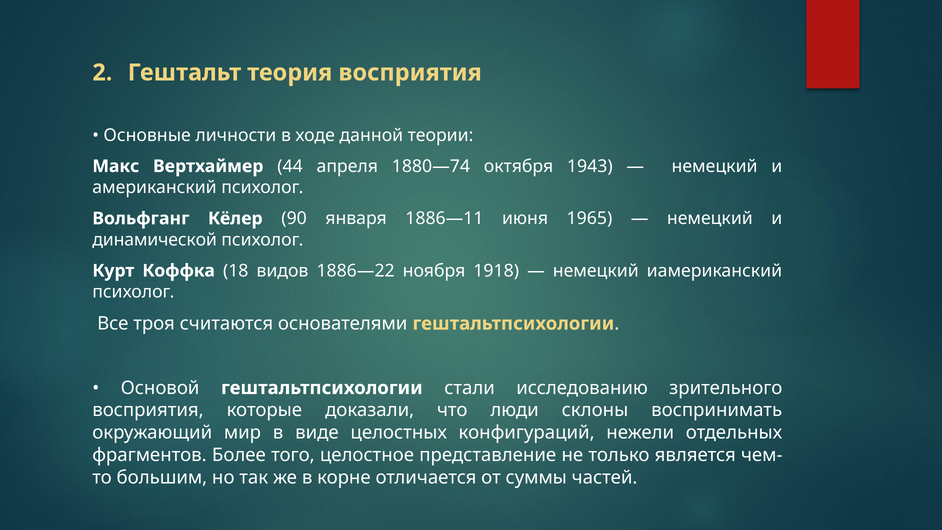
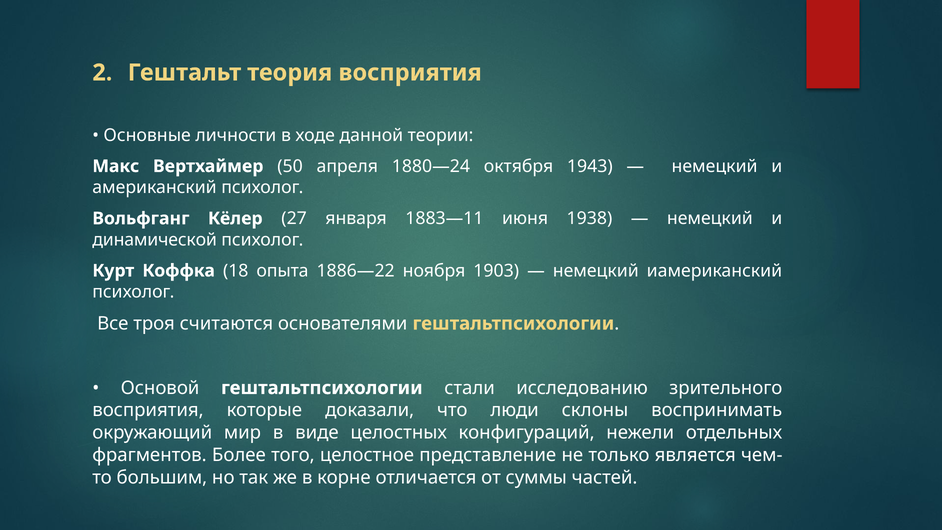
44: 44 -> 50 (290, 166)
1880—74: 1880—74 -> 1880—24 (431, 166)
90: 90 -> 27 (294, 218)
1886—11: 1886—11 -> 1883—11 (444, 218)
1965: 1965 -> 1938 (589, 218)
видов: видов -> опыта (283, 271)
1918: 1918 -> 1903 (496, 271)
